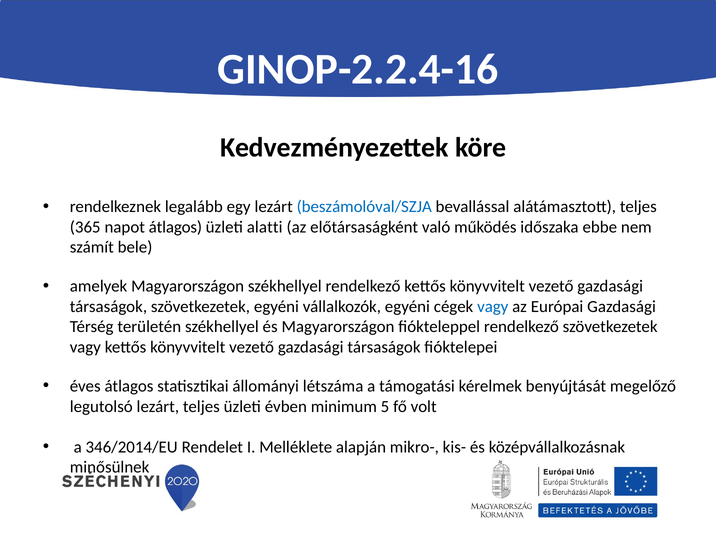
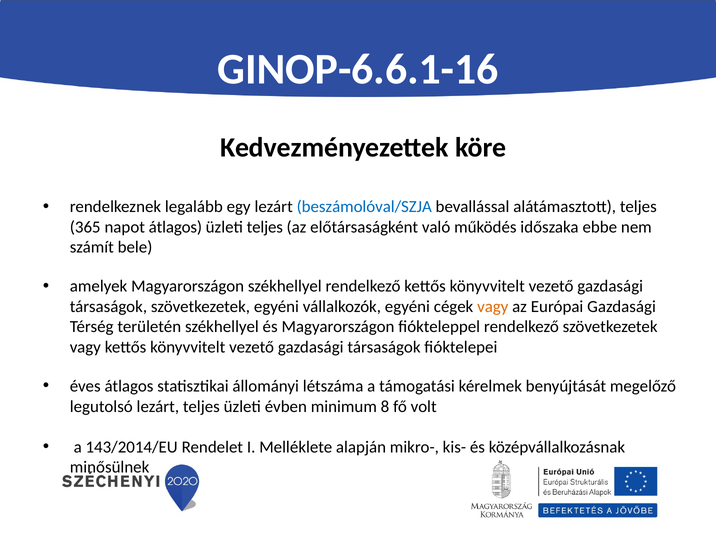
GINOP-2.2.4-16: GINOP-2.2.4-16 -> GINOP-6.6.1-16 (358, 69)
üzleti alatti: alatti -> teljes (265, 227)
vagy colour: blue -> orange (493, 307)
5: 5 -> 8 (385, 406)
346/2014/EU: 346/2014/EU -> 143/2014/EU (132, 447)
